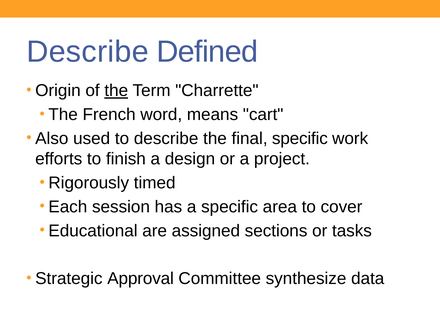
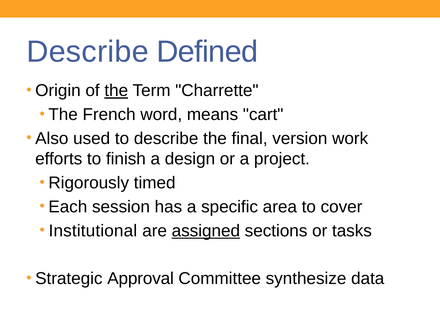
final specific: specific -> version (300, 138)
Educational: Educational -> Institutional (93, 231)
assigned underline: none -> present (206, 231)
